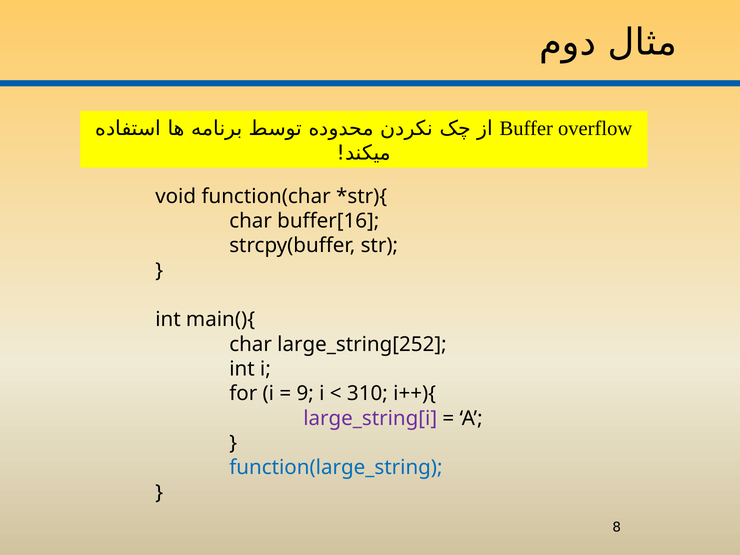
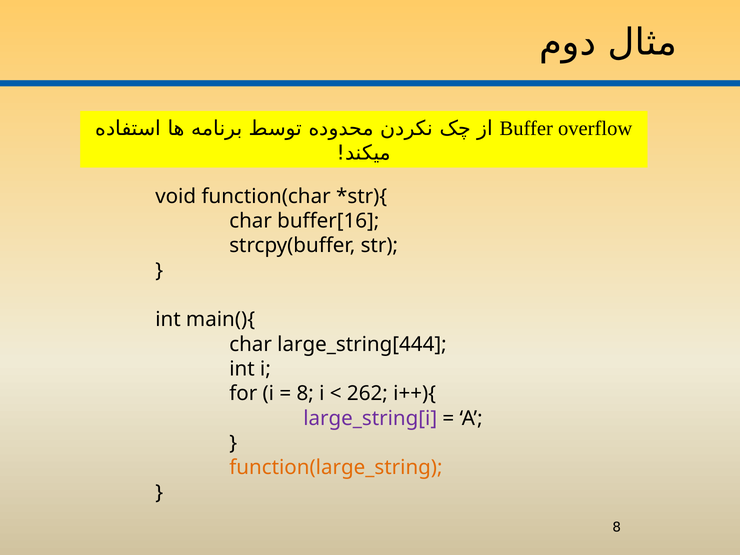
large_string[252: large_string[252 -> large_string[444 (362, 344)
9: 9 -> 8 (305, 394)
310: 310 -> 262 (367, 394)
function(large_string colour: blue -> orange (336, 468)
